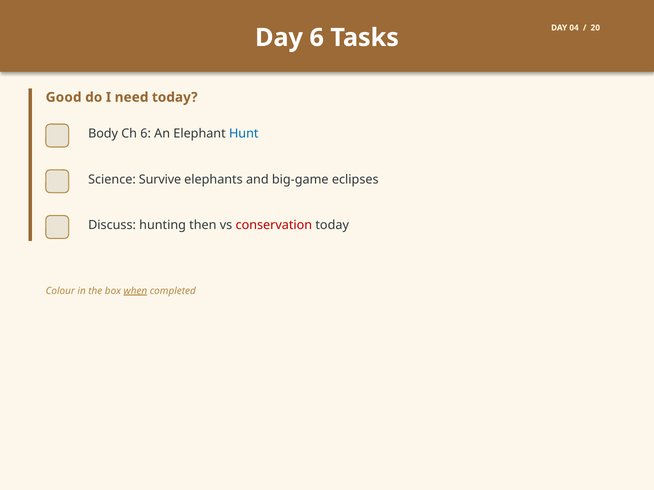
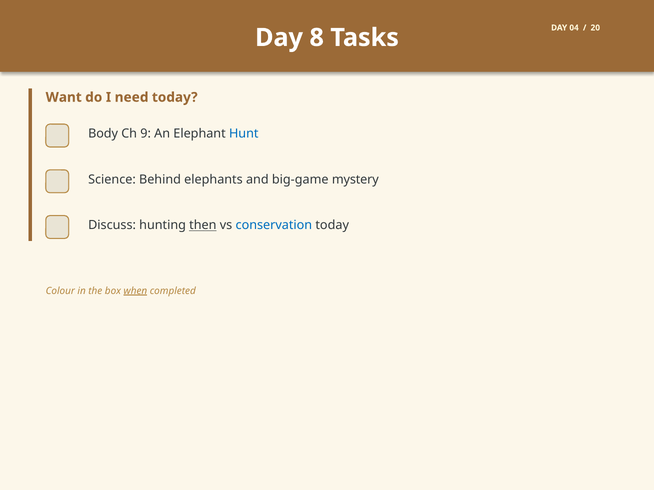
Day 6: 6 -> 8 (317, 38)
Good: Good -> Want (64, 97)
Ch 6: 6 -> 9 (146, 134)
Survive: Survive -> Behind (160, 180)
eclipses: eclipses -> mystery (355, 180)
then underline: none -> present (203, 226)
conservation colour: red -> blue (274, 226)
